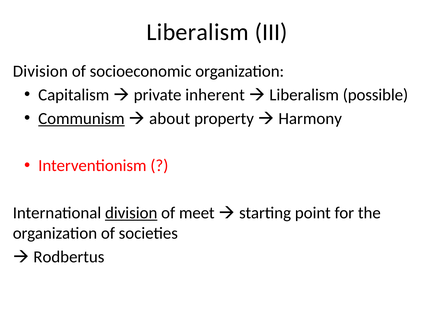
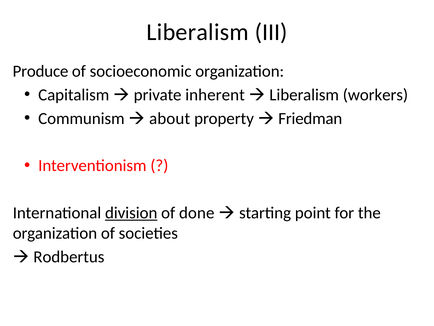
Division: Division -> Produce (40, 71)
possible: possible -> workers (375, 95)
Communism underline: present -> none (81, 118)
Harmony: Harmony -> Friedman (310, 118)
meet: meet -> done (197, 213)
